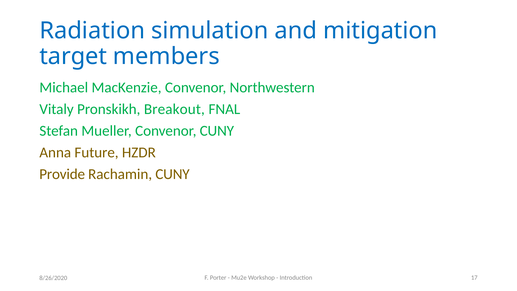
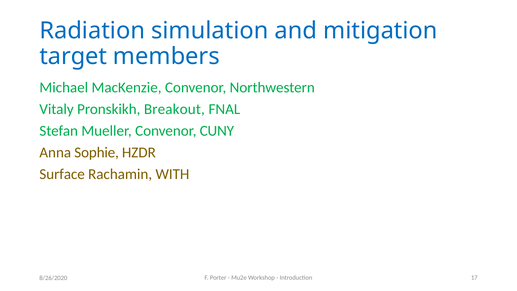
Future: Future -> Sophie (97, 152)
Provide: Provide -> Surface (62, 174)
Rachamin CUNY: CUNY -> WITH (172, 174)
